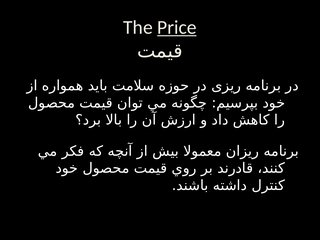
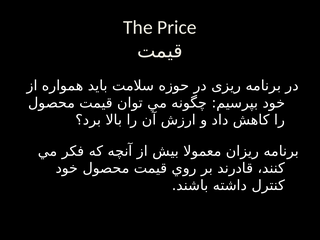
Price underline: present -> none (177, 27)
